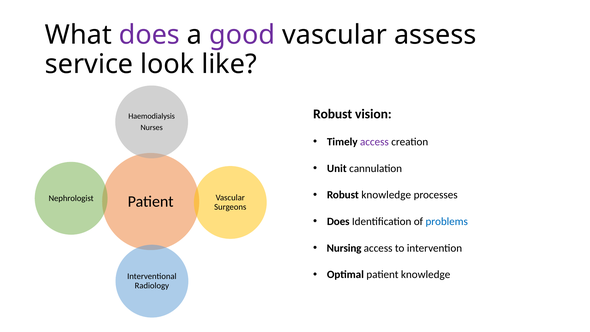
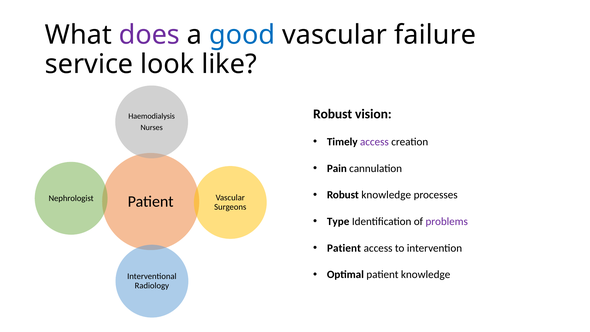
good colour: purple -> blue (242, 35)
assess: assess -> failure (435, 35)
Unit: Unit -> Pain (337, 168)
Does: Does -> Type (338, 221)
problems colour: blue -> purple (447, 221)
Nursing: Nursing -> Patient (344, 248)
